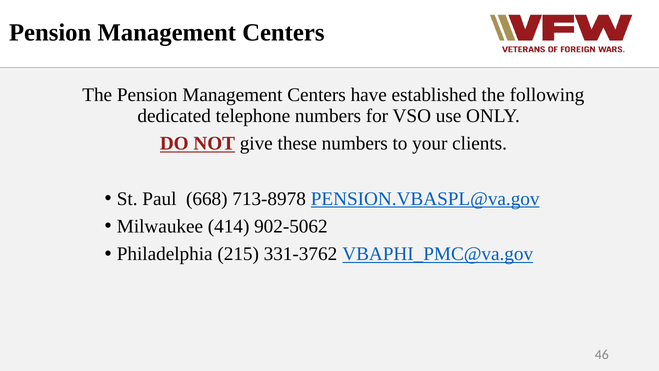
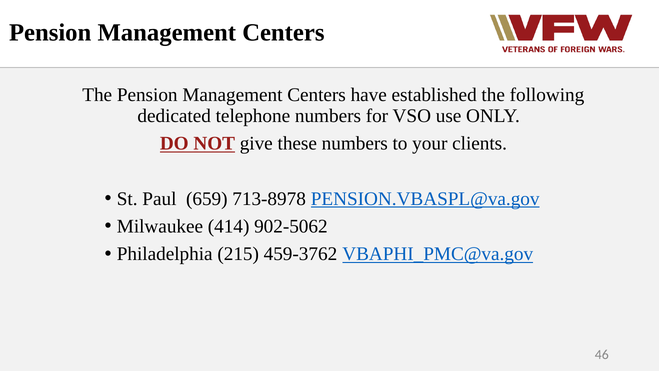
668: 668 -> 659 (207, 199)
331-3762: 331-3762 -> 459-3762 (300, 254)
